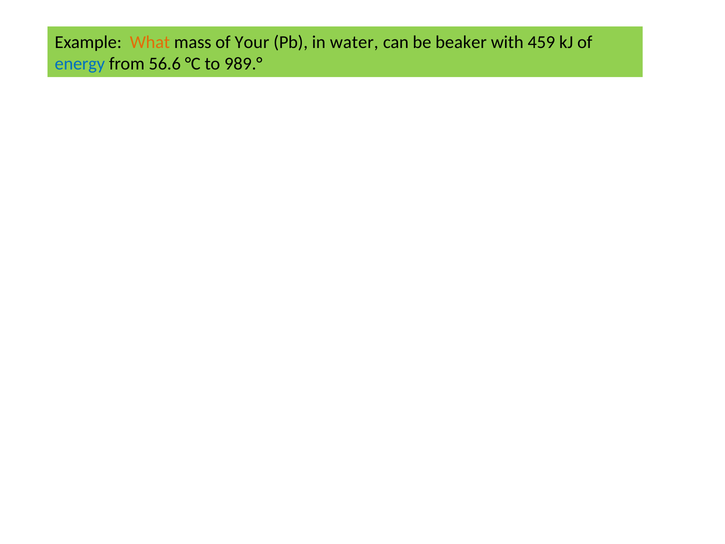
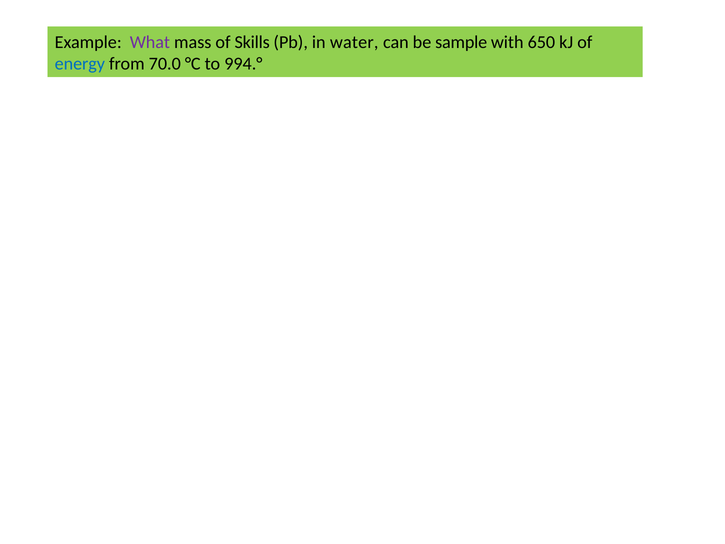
What colour: orange -> purple (150, 42)
Your: Your -> Skills (252, 42)
beaker: beaker -> sample (461, 42)
459: 459 -> 650 (541, 42)
56.6: 56.6 -> 70.0 (165, 64)
989.°: 989.° -> 994.° (243, 64)
